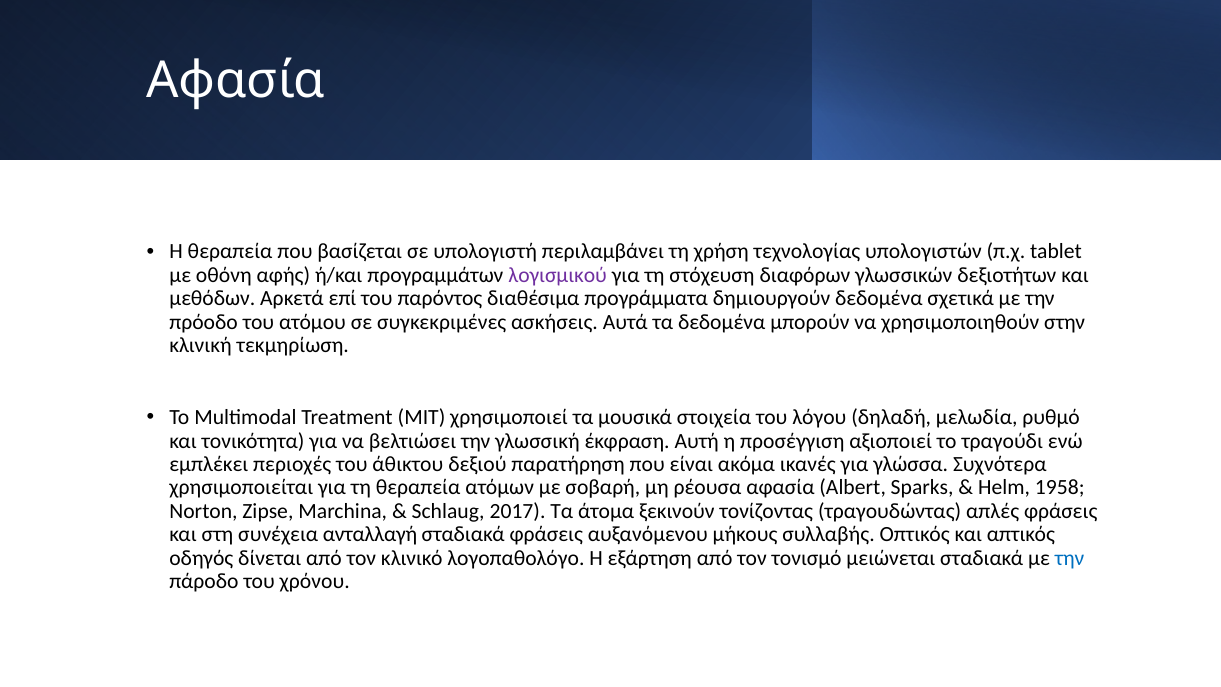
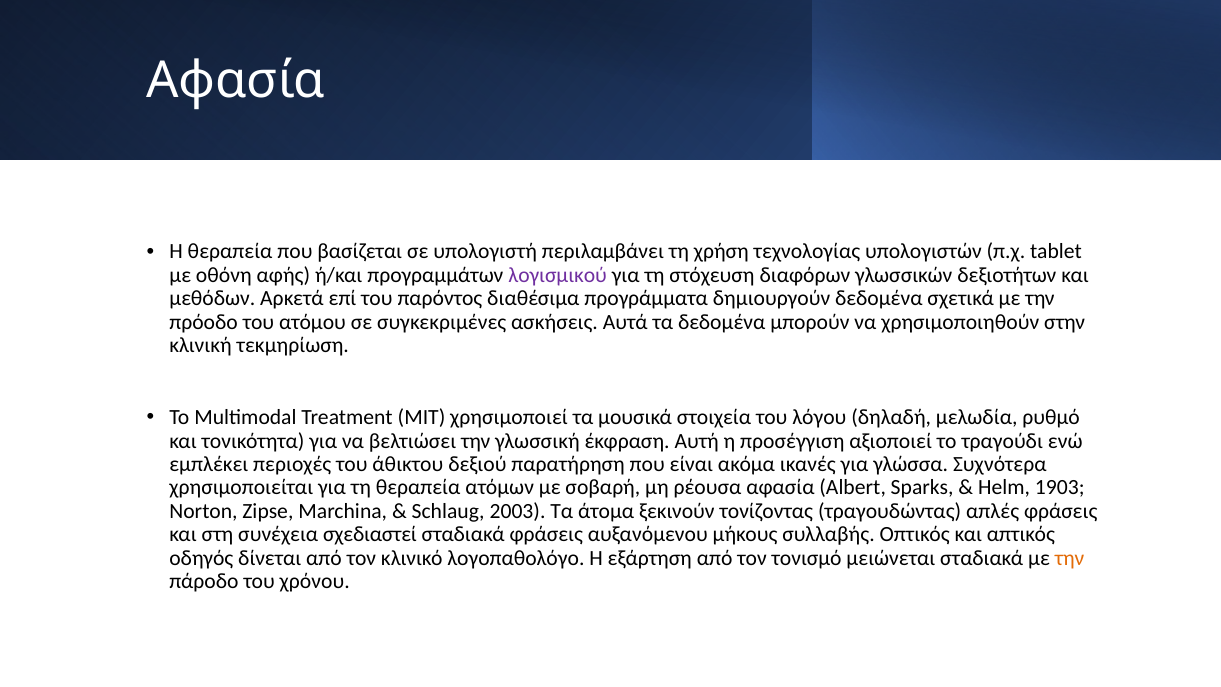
1958: 1958 -> 1903 (1060, 488)
2017: 2017 -> 2003 (518, 511)
ανταλλαγή: ανταλλαγή -> σχεδιαστεί (370, 534)
την colour: blue -> orange (1070, 558)
